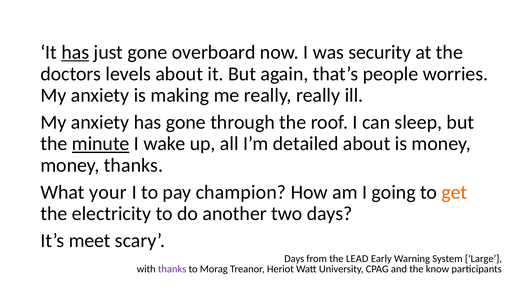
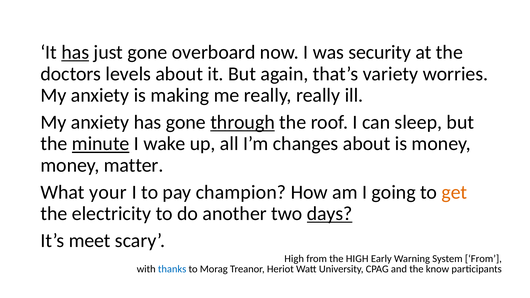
people: people -> variety (390, 74)
through underline: none -> present (243, 122)
detailed: detailed -> changes (306, 144)
money thanks: thanks -> matter (134, 165)
days underline: none -> present (330, 214)
Days: Days -> High (294, 259)
the LEAD: LEAD -> HIGH (357, 259)
System Large: Large -> From (483, 259)
thanks colour: purple -> blue (172, 269)
